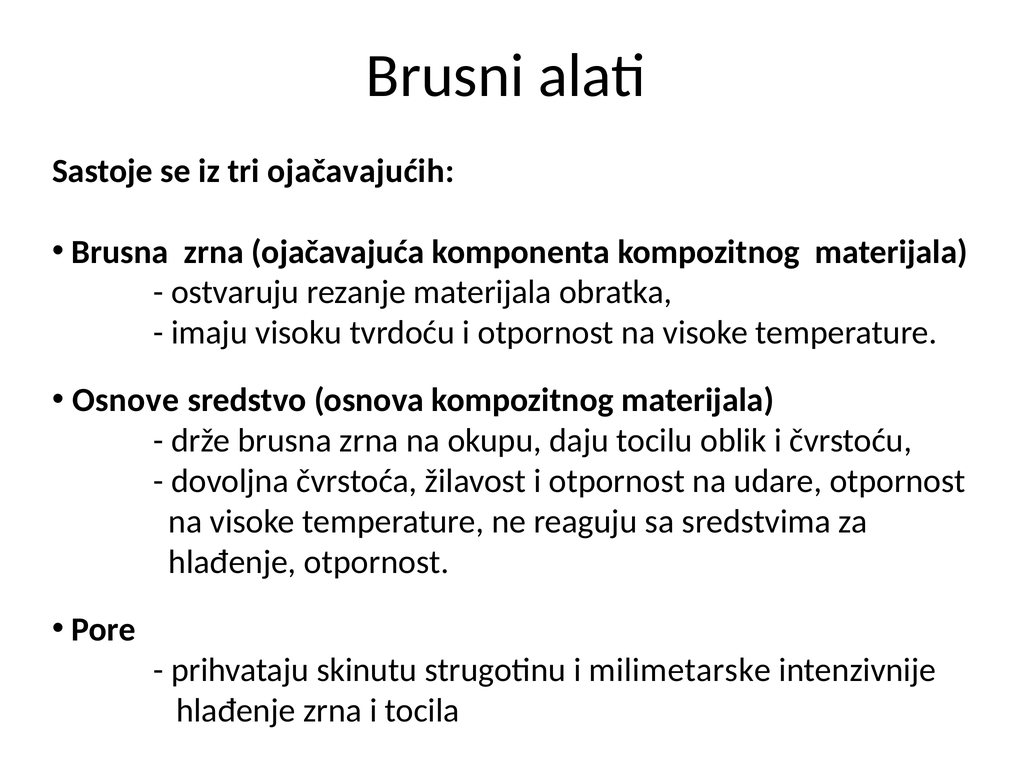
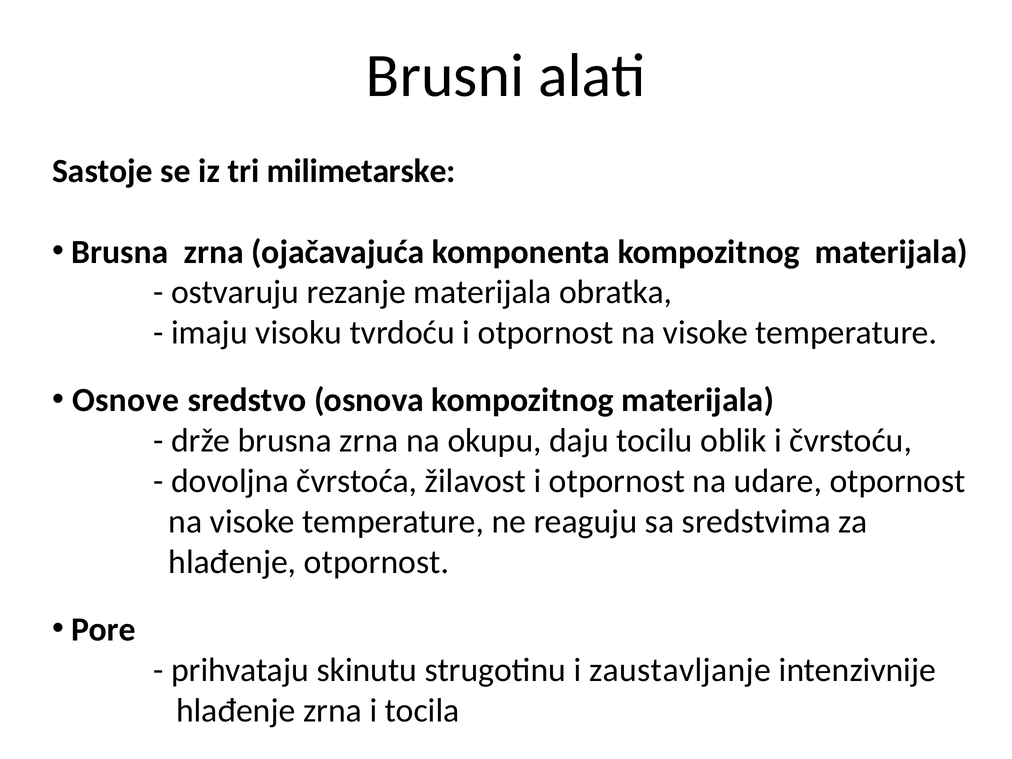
ojačavajućih: ojačavajućih -> milimetarske (361, 171)
milimetarske: milimetarske -> zaustavljanje (680, 670)
